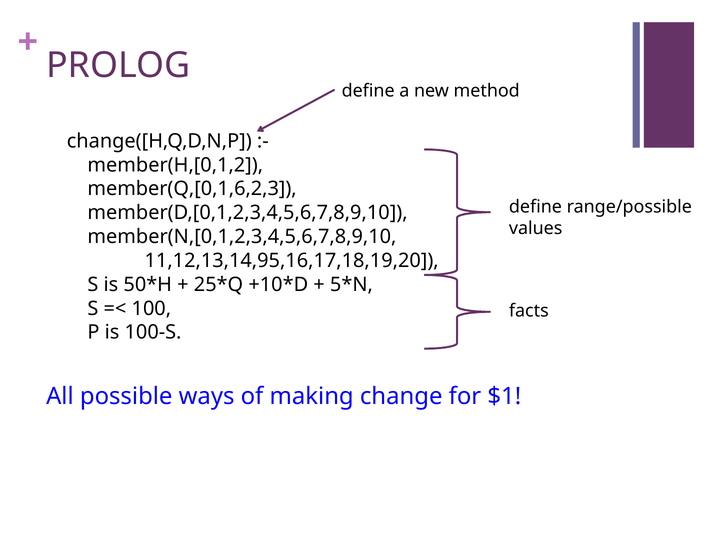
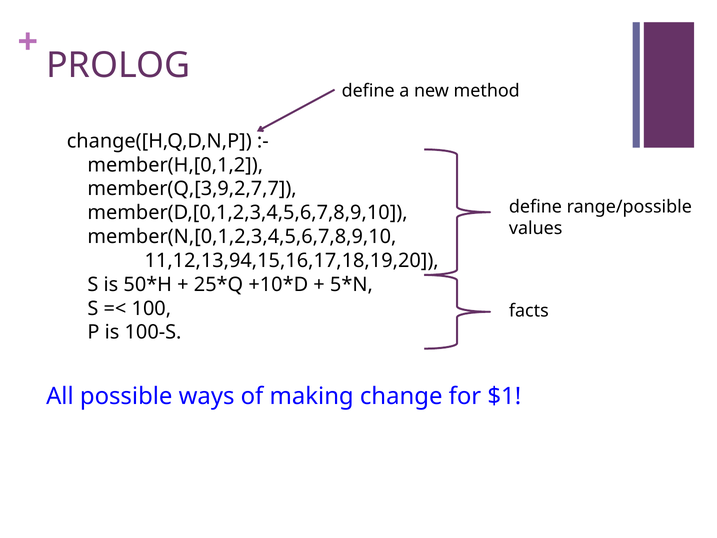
member(Q,[0,1,6,2,3: member(Q,[0,1,6,2,3 -> member(Q,[3,9,2,7,7 (192, 189)
11,12,13,14,95,16,17,18,19,20: 11,12,13,14,95,16,17,18,19,20 -> 11,12,13,94,15,16,17,18,19,20 (292, 260)
